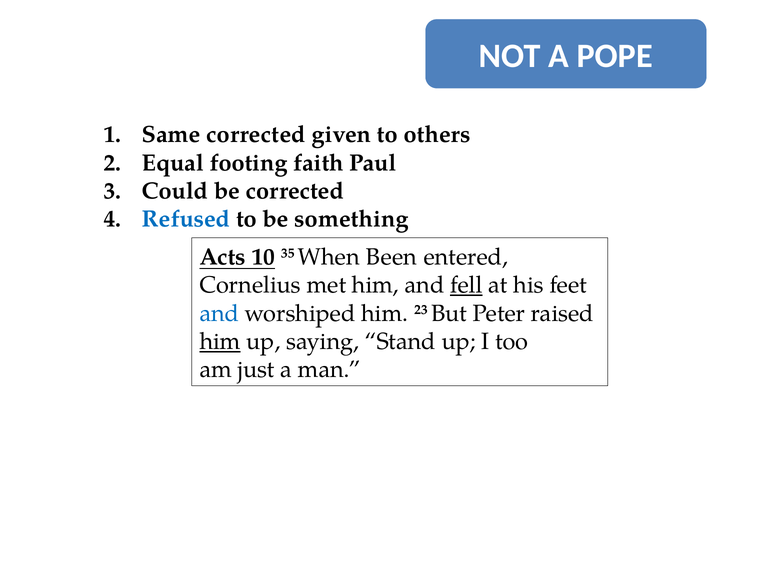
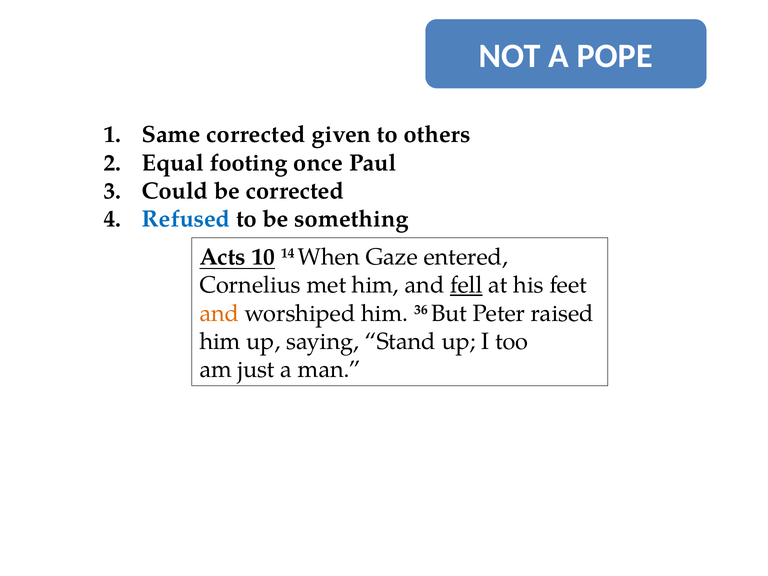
faith: faith -> once (318, 163)
35: 35 -> 14 (288, 253)
Been: Been -> Gaze (392, 257)
and colour: blue -> orange (219, 313)
23: 23 -> 36 (421, 310)
him underline: present -> none (220, 342)
